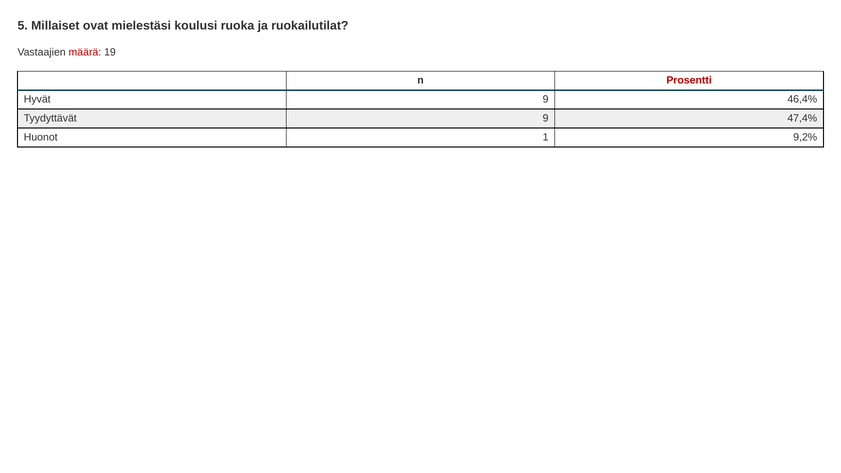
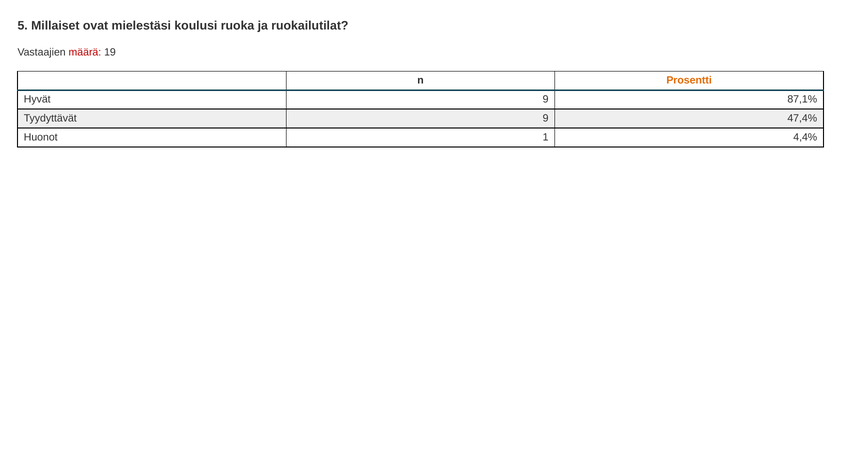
Prosentti colour: red -> orange (689, 80)
46,4%: 46,4% -> 87,1% (802, 99)
9,2%: 9,2% -> 4,4% (805, 137)
